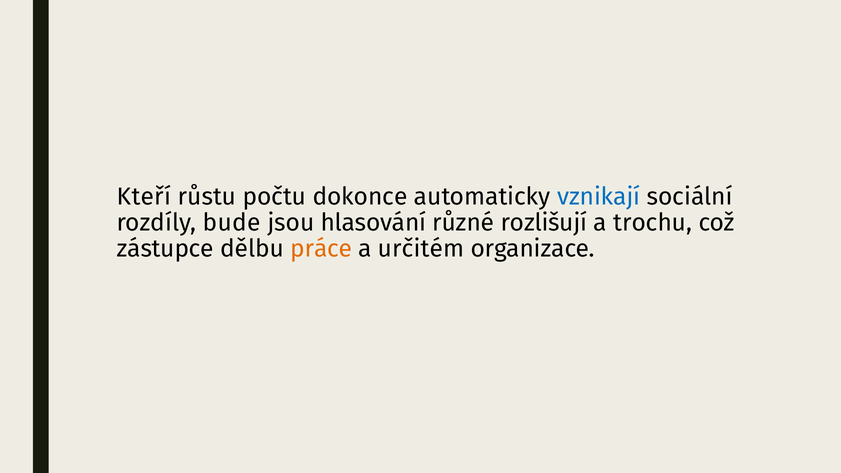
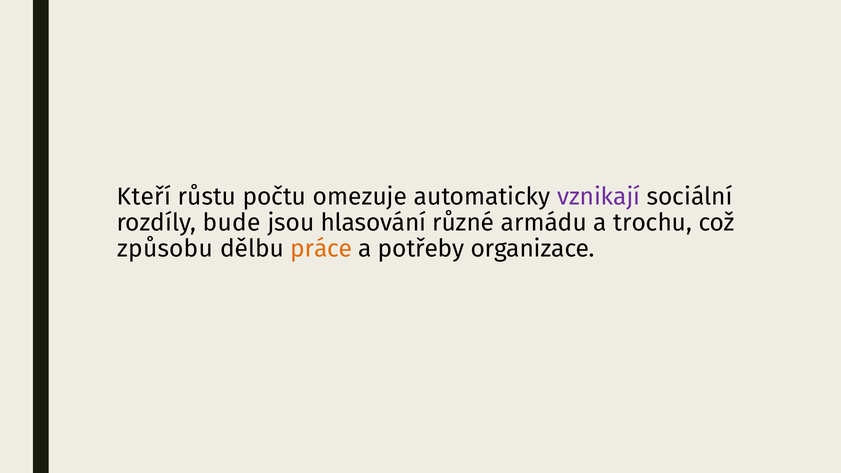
dokonce: dokonce -> omezuje (360, 197)
vznikají colour: blue -> purple (599, 197)
rozlišují: rozlišují -> armádu (544, 223)
zástupce: zástupce -> způsobu (165, 249)
určitém: určitém -> potřeby (421, 249)
